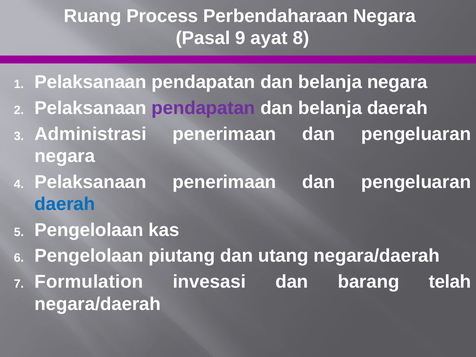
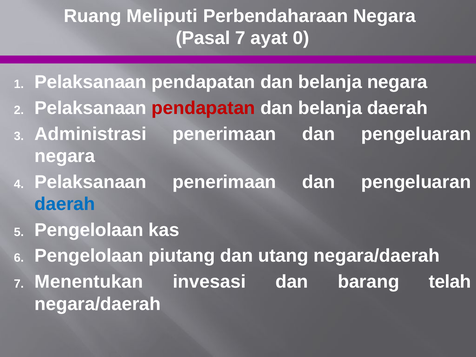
Process: Process -> Meliputi (162, 16)
Pasal 9: 9 -> 7 (240, 38)
8: 8 -> 0 (301, 38)
pendapatan colour: purple -> red (203, 108)
Formulation: Formulation -> Menentukan (89, 282)
